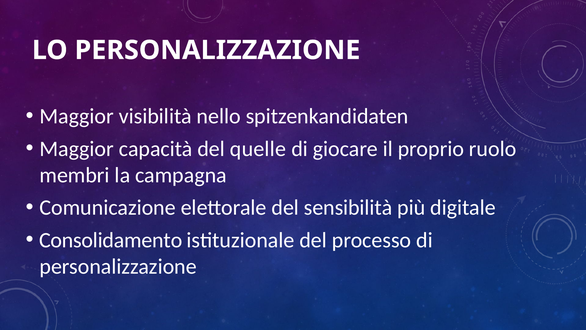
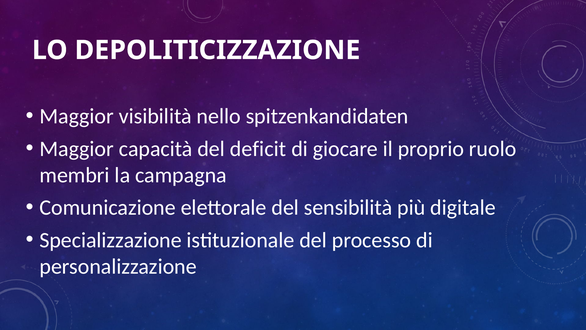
LO PERSONALIZZAZIONE: PERSONALIZZAZIONE -> DEPOLITICIZZAZIONE (217, 50)
quelle: quelle -> deficit (258, 149)
Consolidamento: Consolidamento -> Specializzazione (111, 240)
